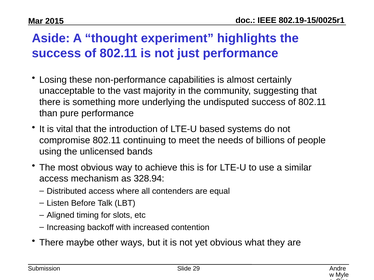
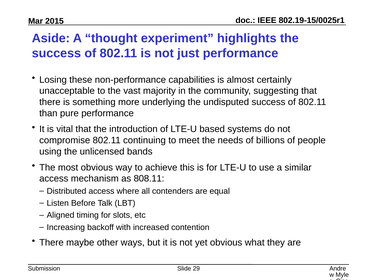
328.94: 328.94 -> 808.11 (149, 179)
